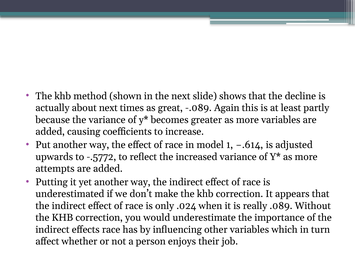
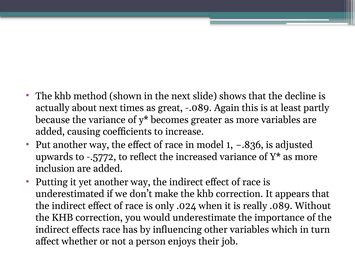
−.614: −.614 -> −.836 (249, 145)
attempts: attempts -> inclusion (55, 168)
